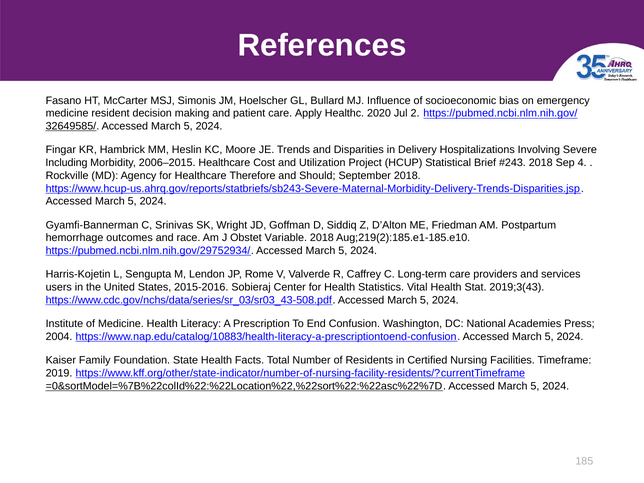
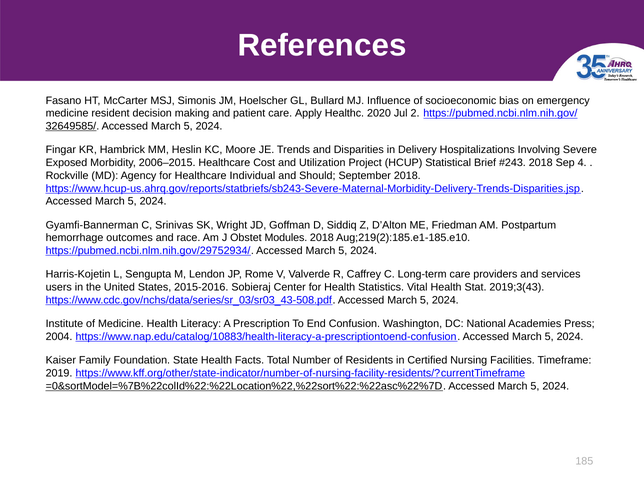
Including: Including -> Exposed (66, 163)
Therefore: Therefore -> Individual (252, 176)
Variable: Variable -> Modules (286, 238)
